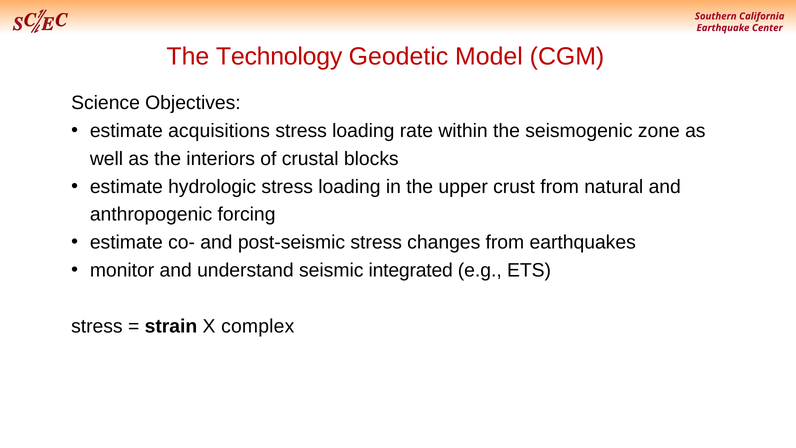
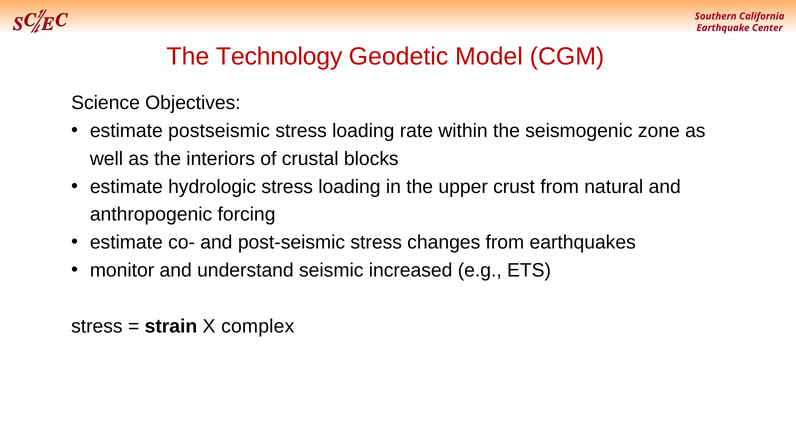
acquisitions: acquisitions -> postseismic (219, 131)
integrated: integrated -> increased (411, 270)
